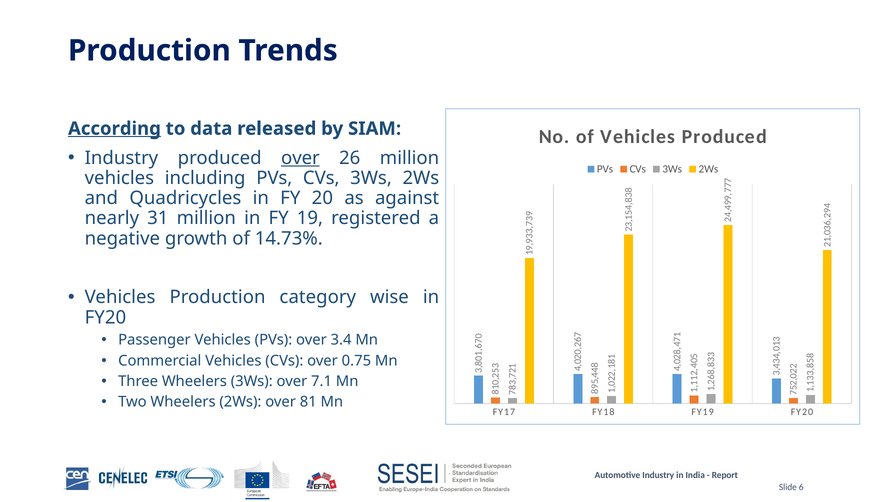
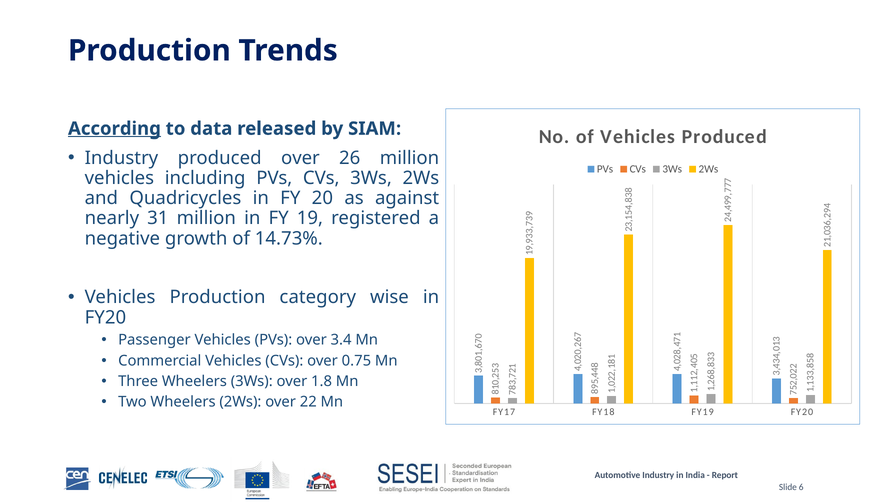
over underline: present -> none (300, 158)
7.1: 7.1 -> 1.8 (322, 381)
81: 81 -> 22 (308, 402)
